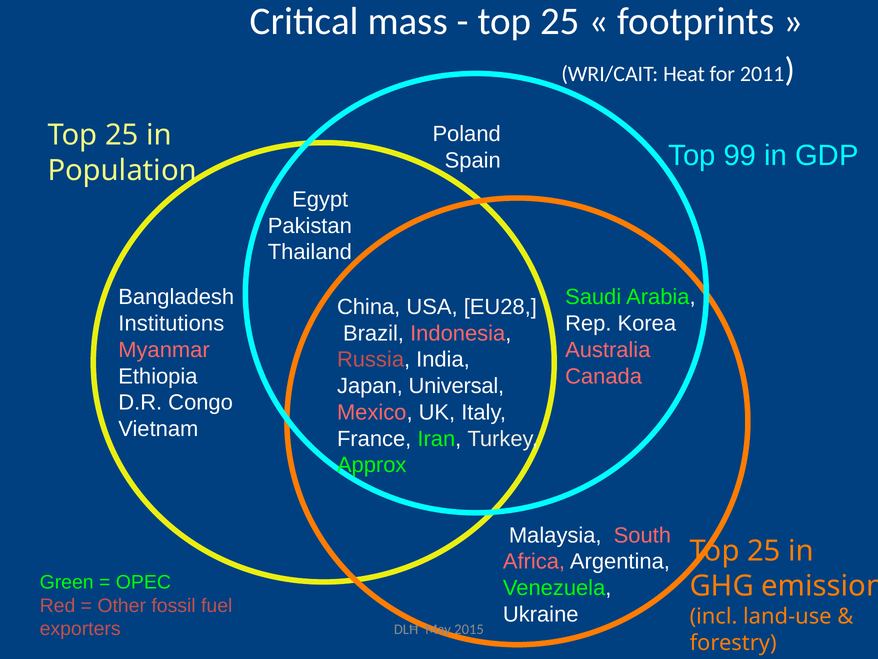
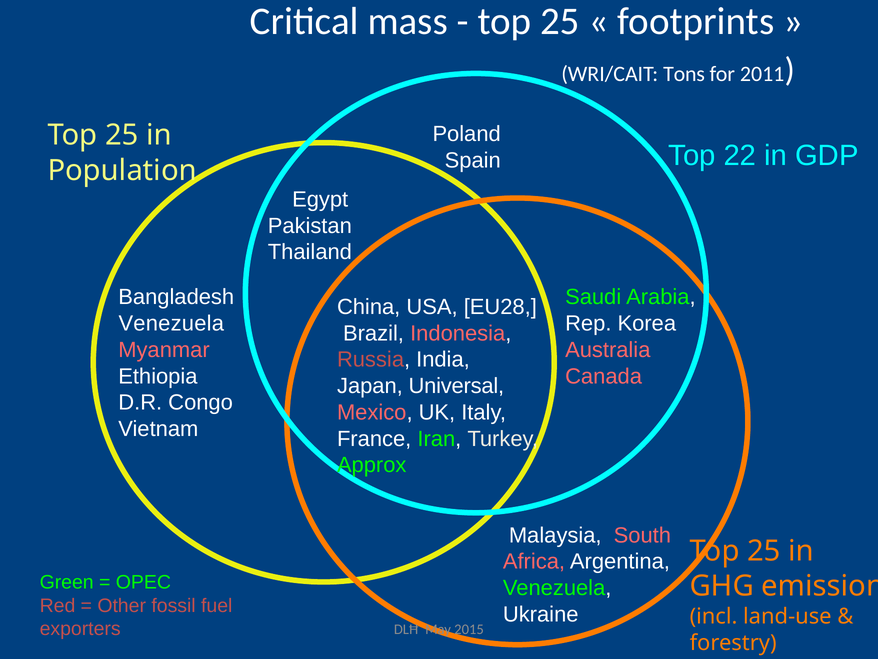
Heat: Heat -> Tons (684, 74)
99: 99 -> 22 (740, 156)
Institutions: Institutions -> Venezuela (171, 323)
